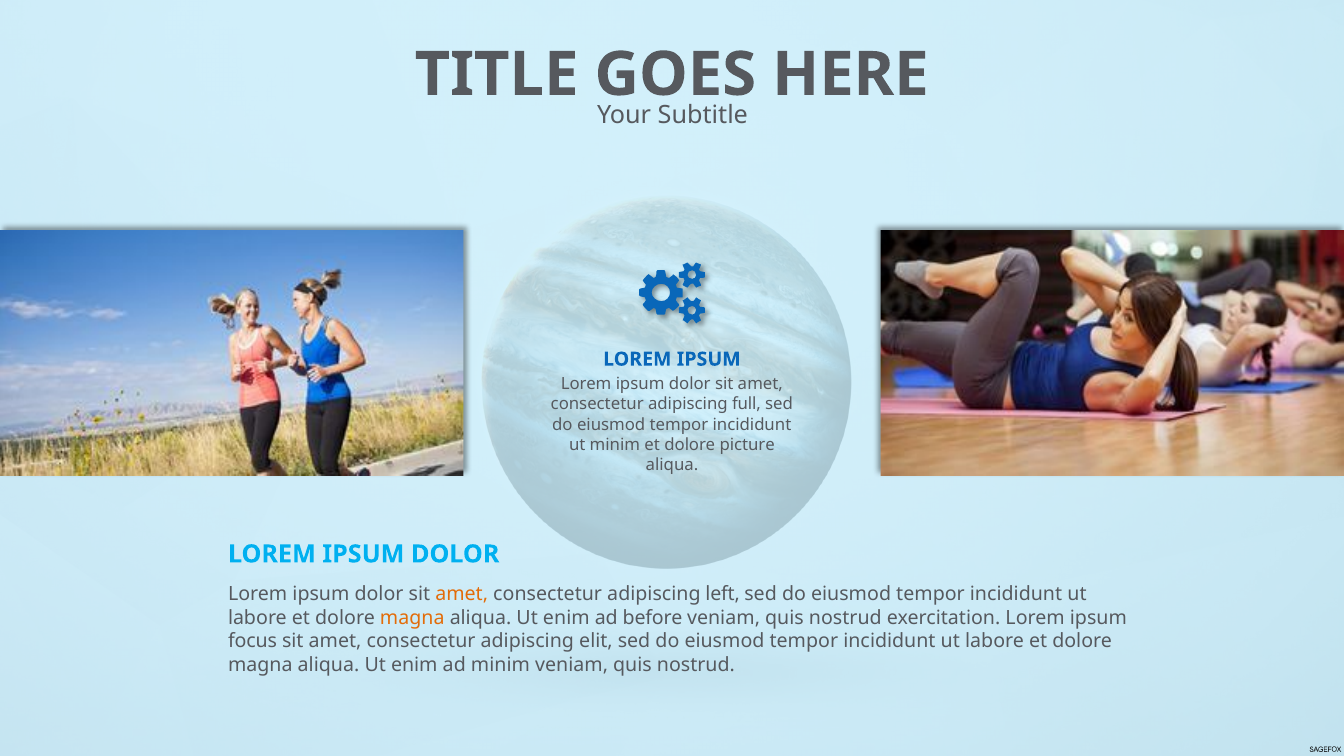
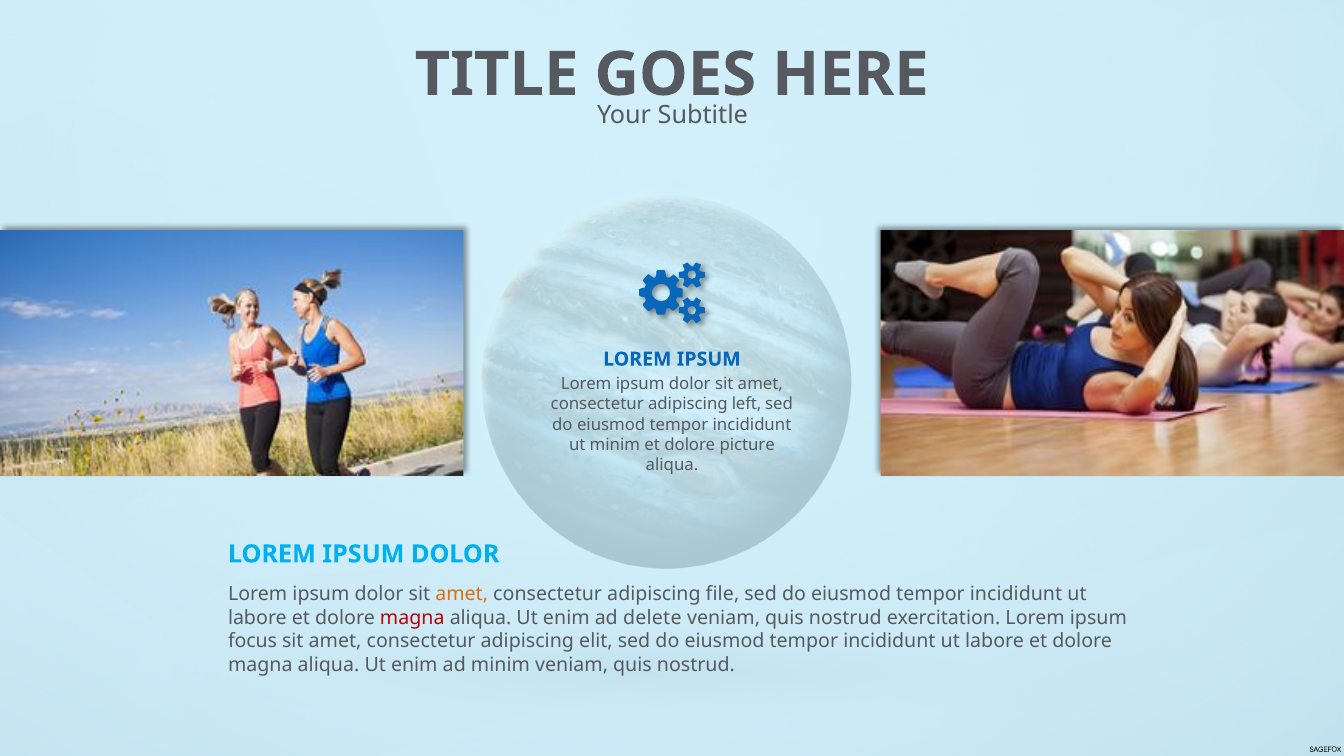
full: full -> left (747, 404)
left: left -> file (723, 594)
magna colour: orange -> red (412, 618)
before: before -> delete (652, 618)
